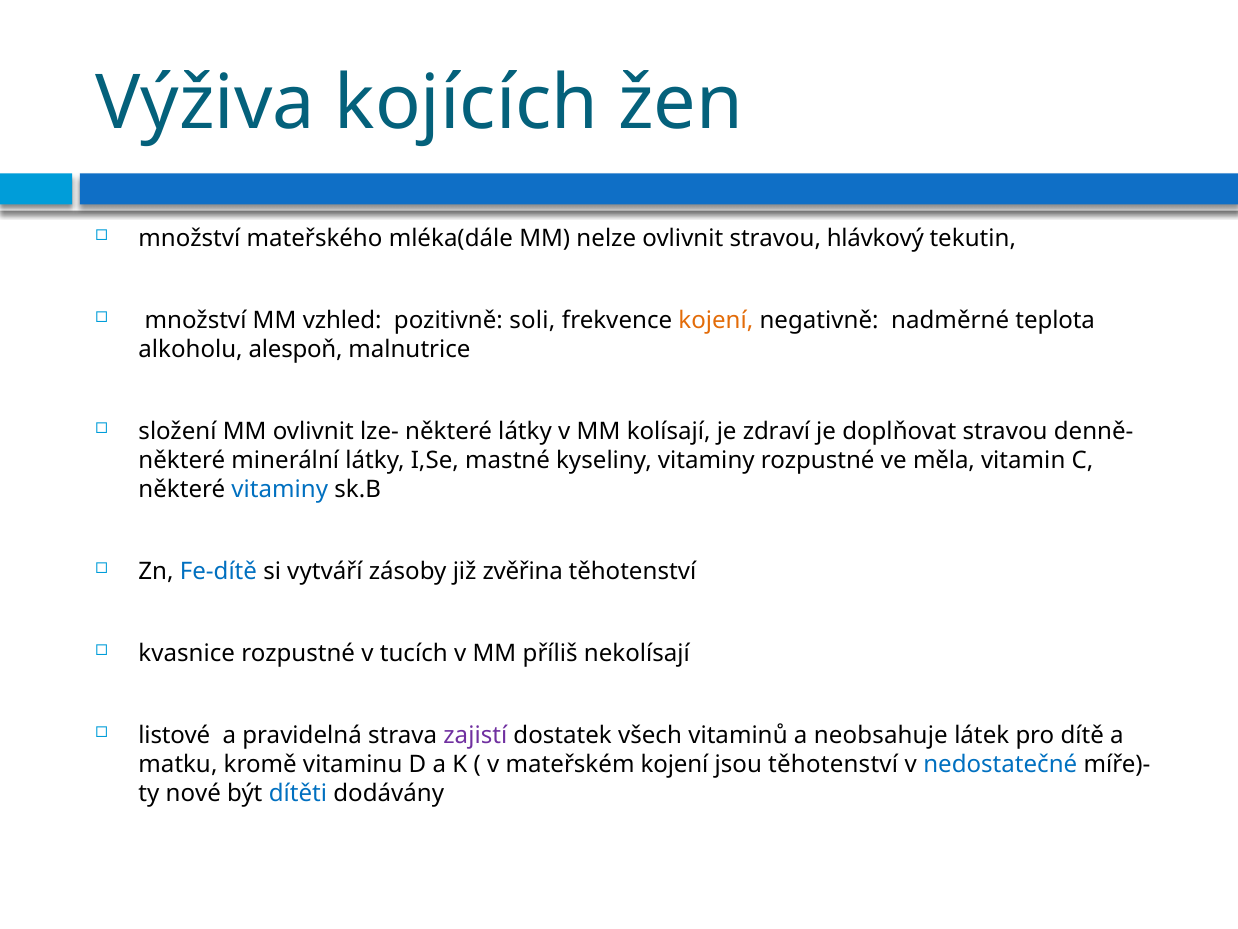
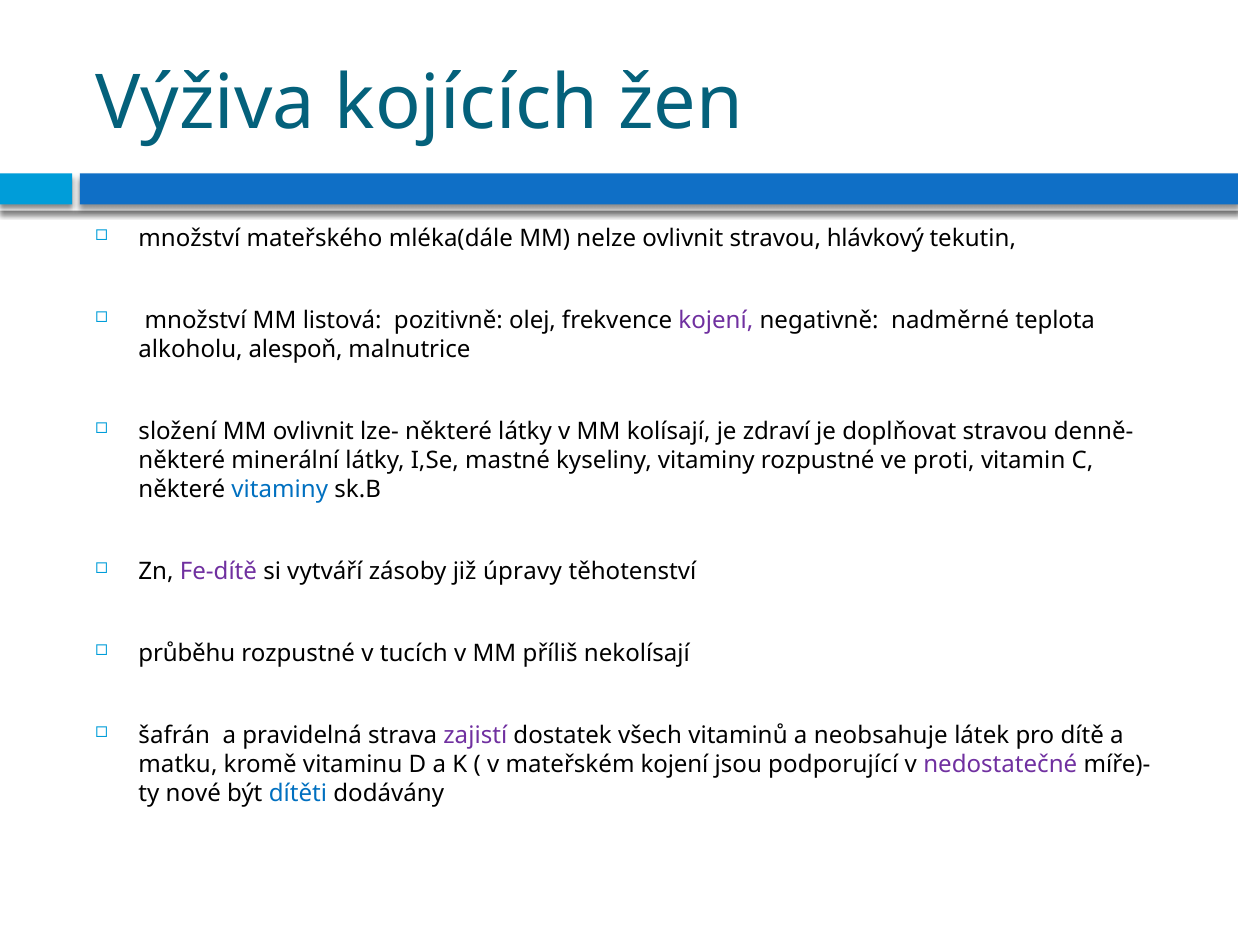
vzhled: vzhled -> listová (342, 321)
soli: soli -> olej (533, 321)
kojení colour: orange -> purple (716, 321)
měla: měla -> proti (944, 460)
Fe-dítě colour: blue -> purple (218, 571)
zvěřina: zvěřina -> úpravy (522, 571)
kvasnice: kvasnice -> průběhu (187, 653)
listové: listové -> šafrán (174, 735)
jsou těhotenství: těhotenství -> podporující (833, 764)
nedostatečné colour: blue -> purple (1000, 764)
